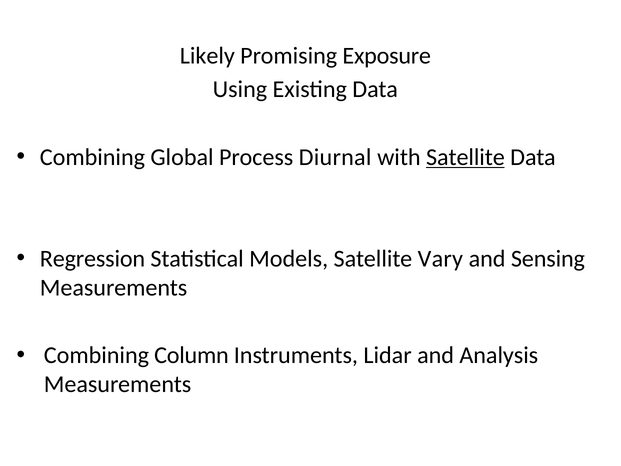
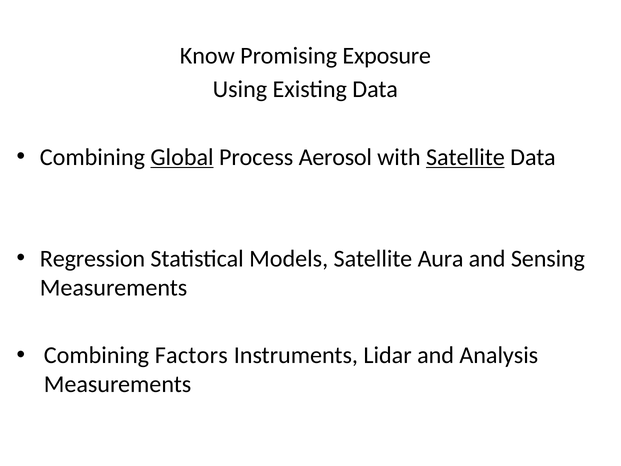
Likely: Likely -> Know (207, 56)
Global underline: none -> present (182, 157)
Diurnal: Diurnal -> Aerosol (335, 157)
Vary: Vary -> Aura (441, 259)
Column: Column -> Factors (191, 355)
